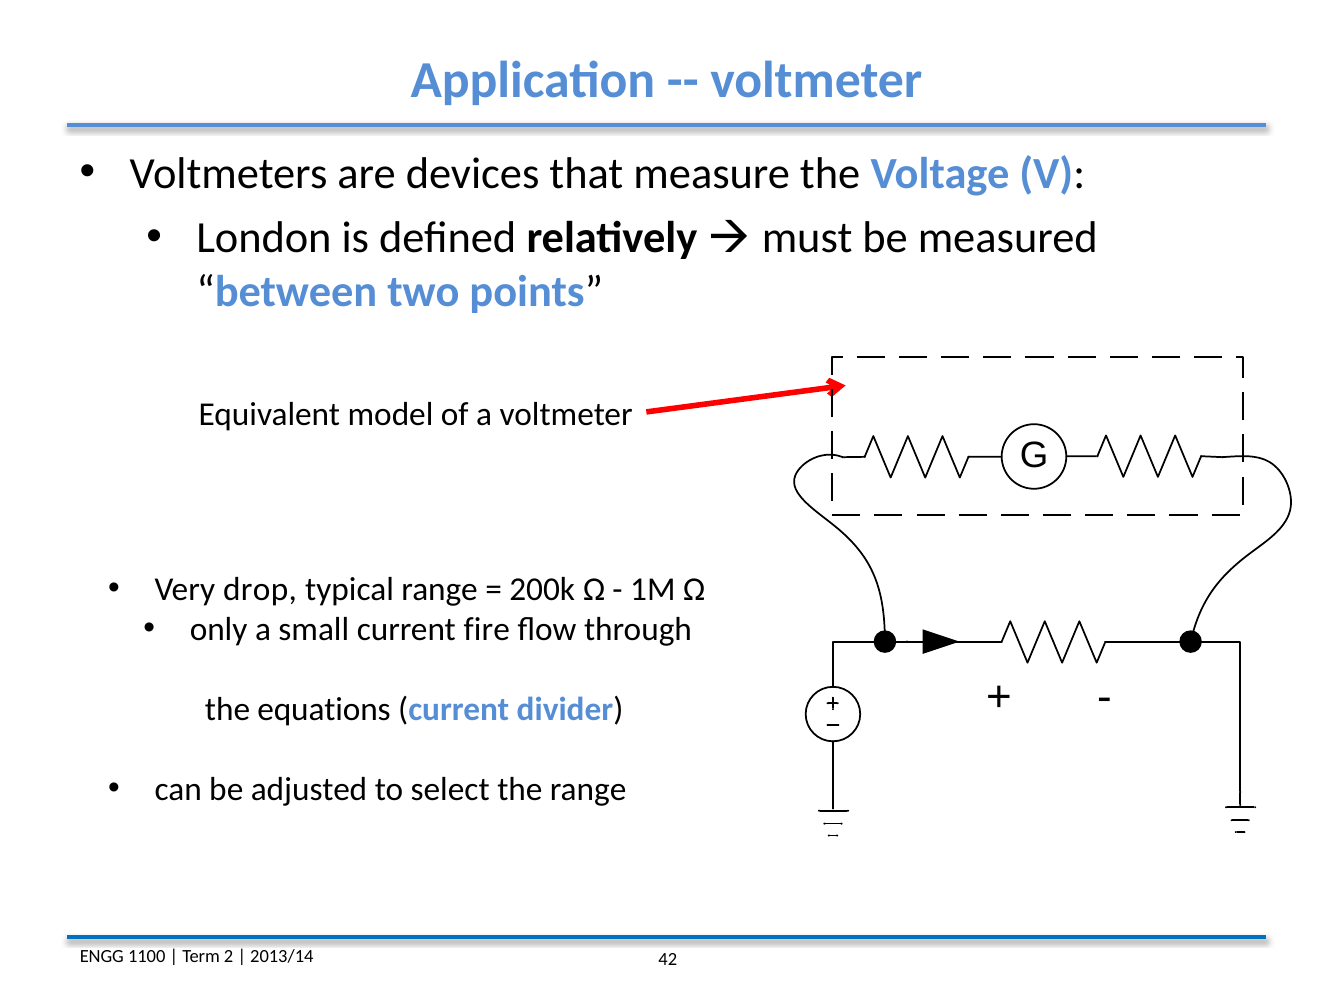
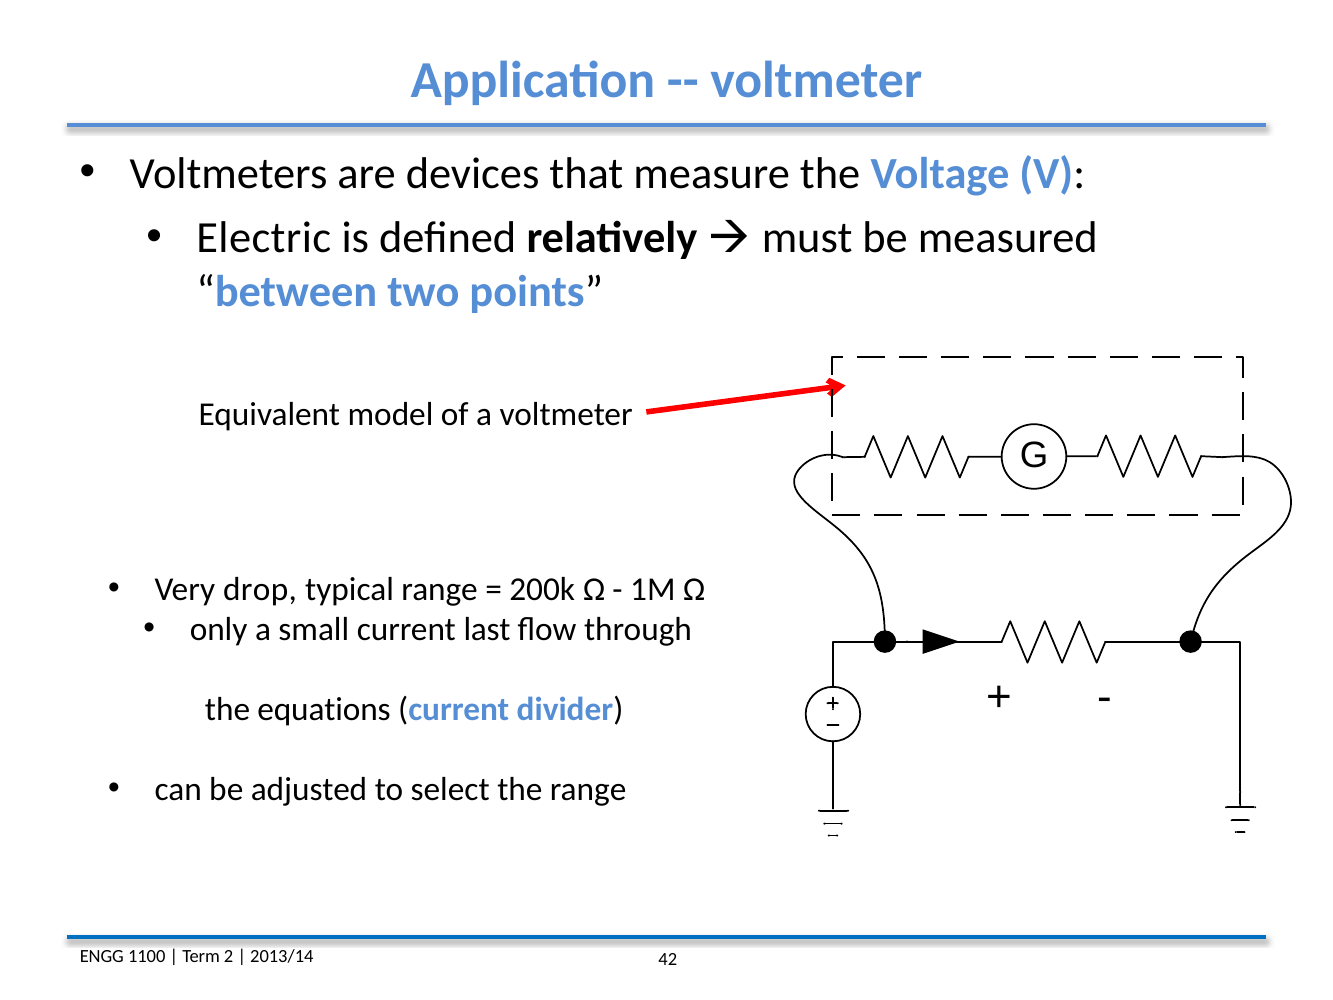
London: London -> Electric (264, 238)
fire: fire -> last (487, 630)
